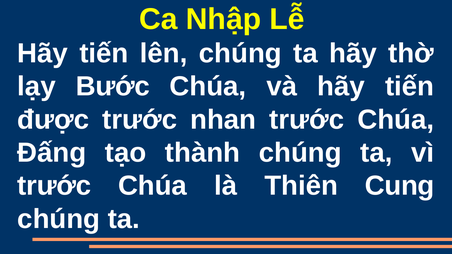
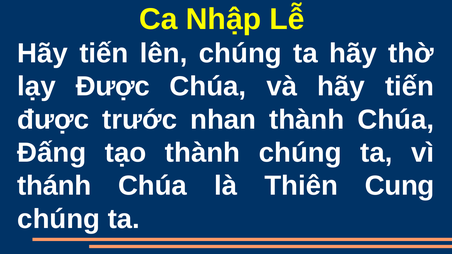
lạy Bước: Bước -> Được (113, 87)
nhan trước: trước -> thành (307, 120)
trước: trước -> thánh (54, 186)
